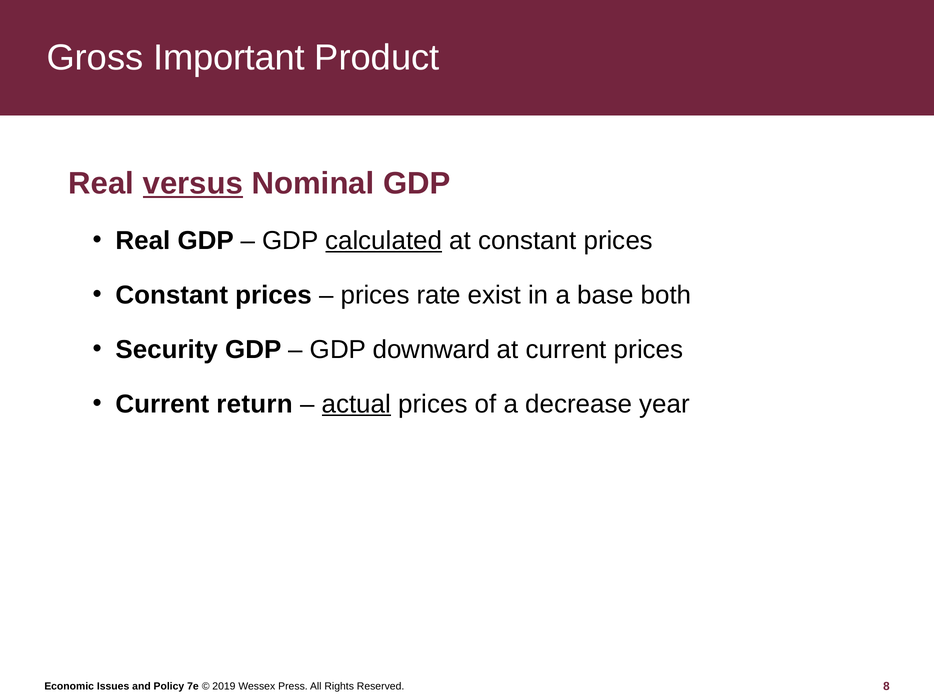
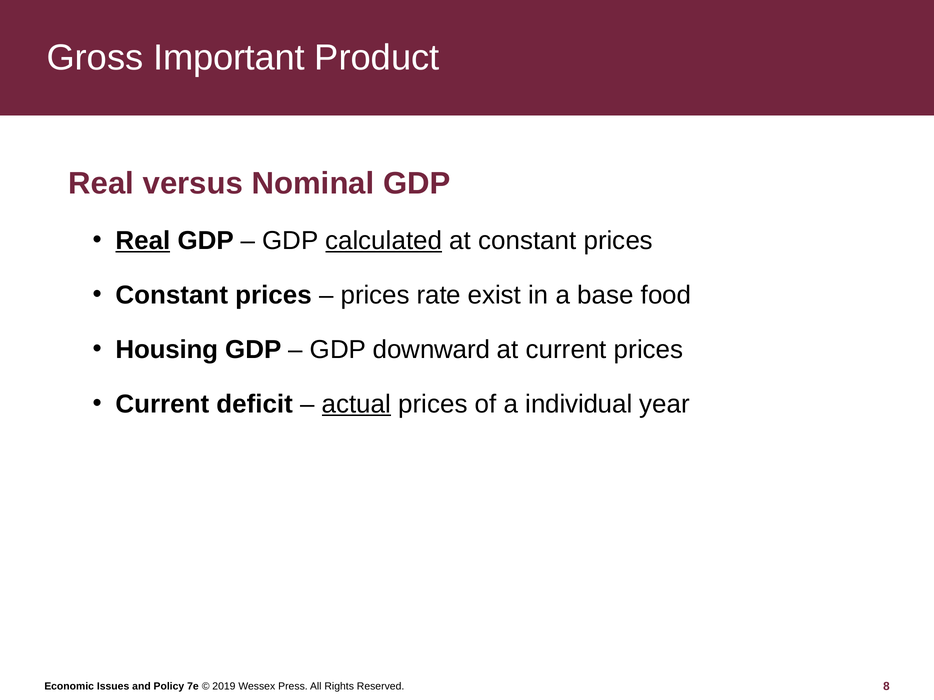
versus underline: present -> none (193, 184)
Real underline: none -> present (143, 241)
both: both -> food (666, 295)
Security: Security -> Housing (167, 350)
return: return -> deficit (255, 404)
decrease: decrease -> individual (579, 404)
